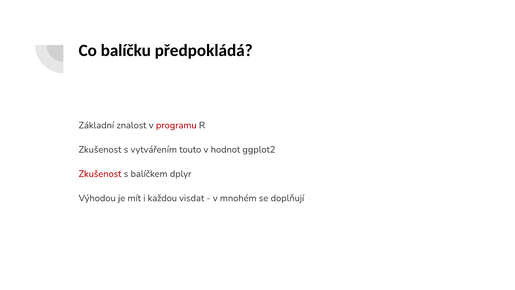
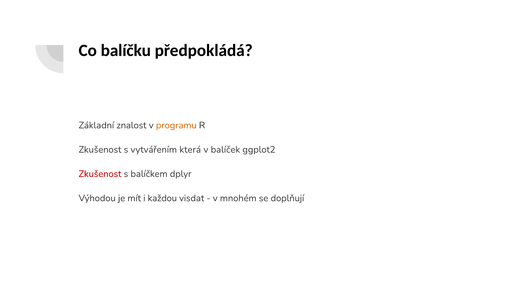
programu colour: red -> orange (176, 125)
touto: touto -> která (190, 149)
hodnot: hodnot -> balíček (225, 149)
